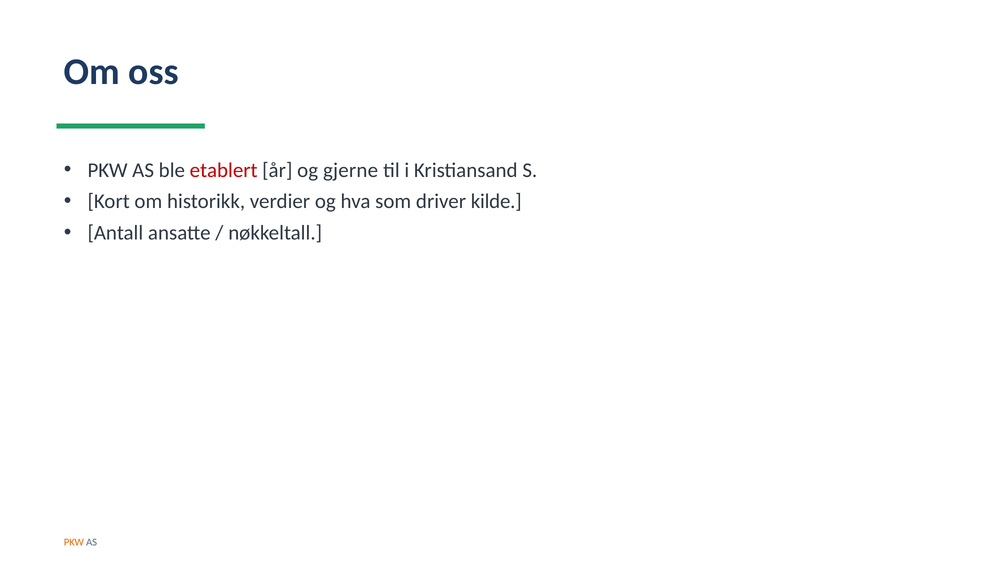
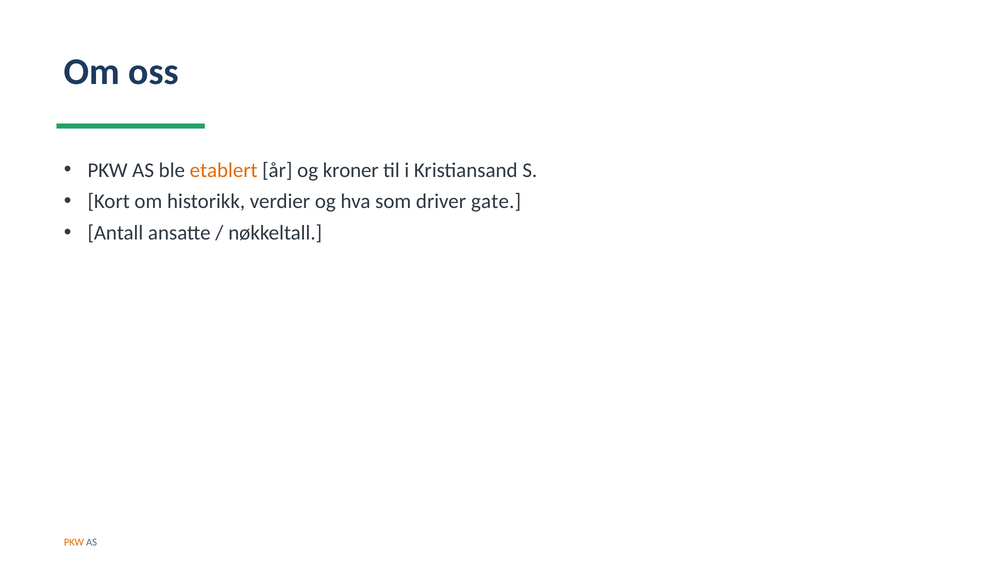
etablert colour: red -> orange (224, 170)
gjerne: gjerne -> kroner (351, 170)
kilde: kilde -> gate (496, 202)
